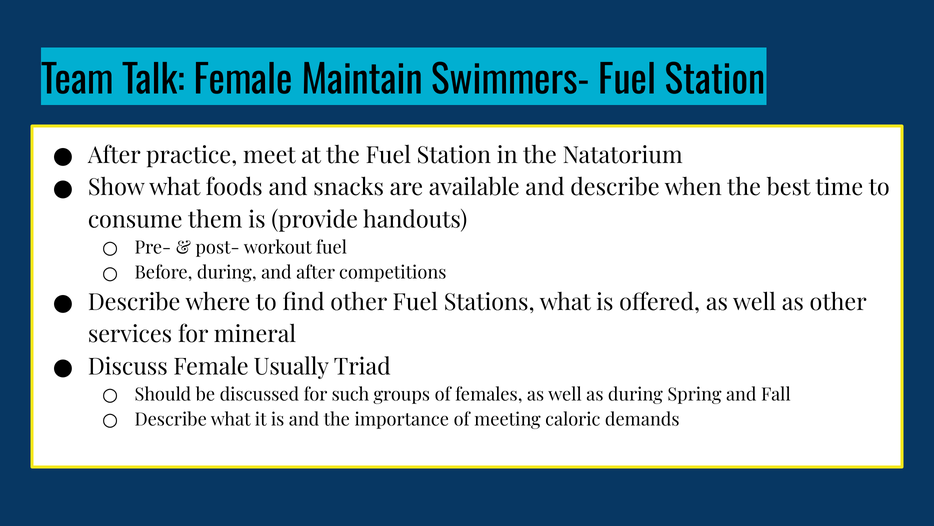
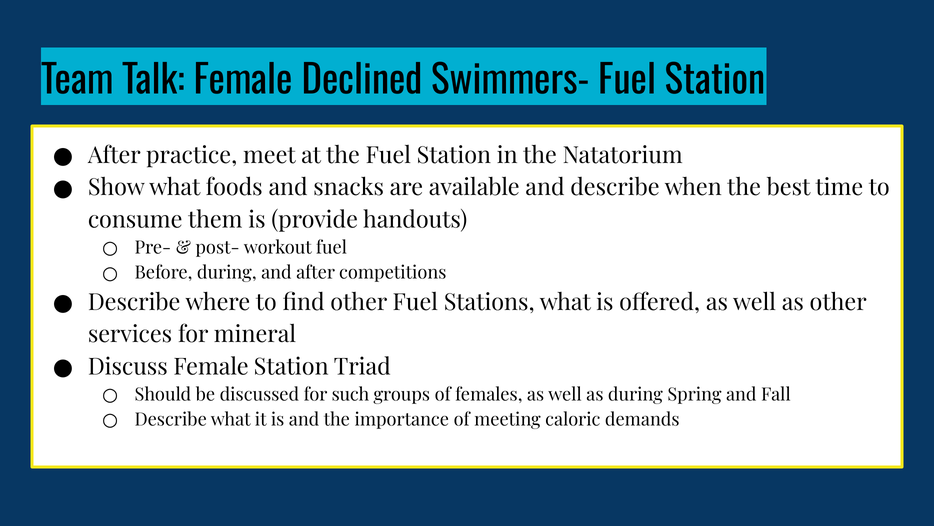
Maintain: Maintain -> Declined (362, 81)
Female Usually: Usually -> Station (291, 366)
